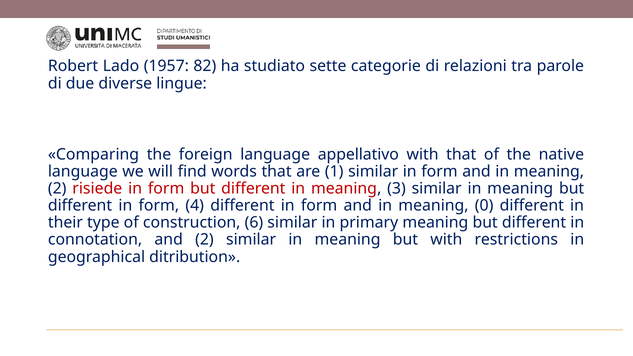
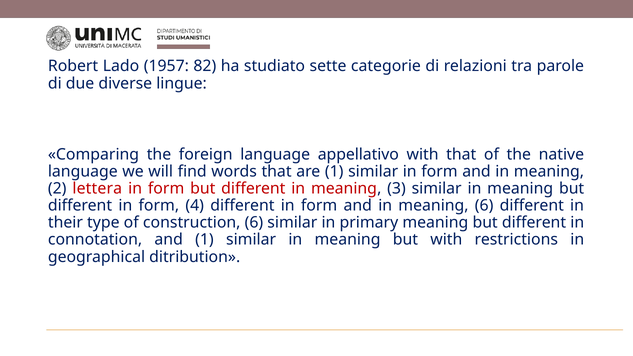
risiede: risiede -> lettera (97, 189)
meaning 0: 0 -> 6 (484, 206)
and 2: 2 -> 1 (204, 240)
